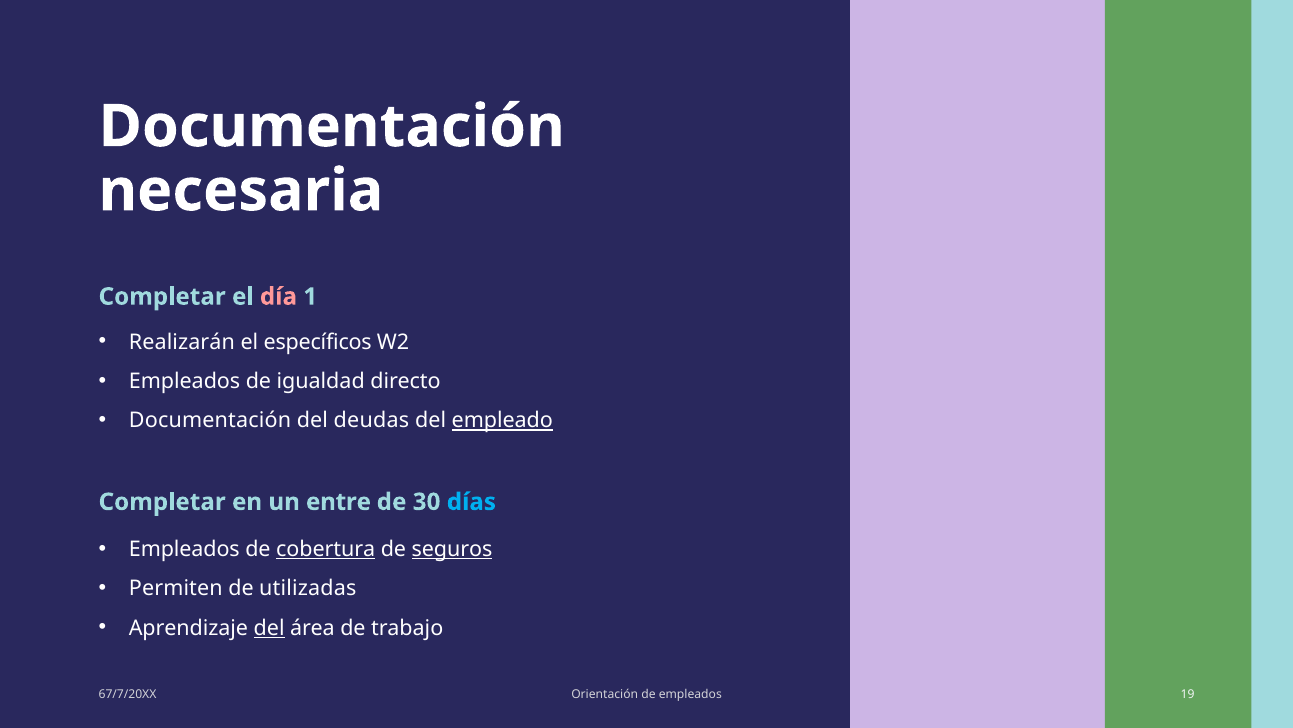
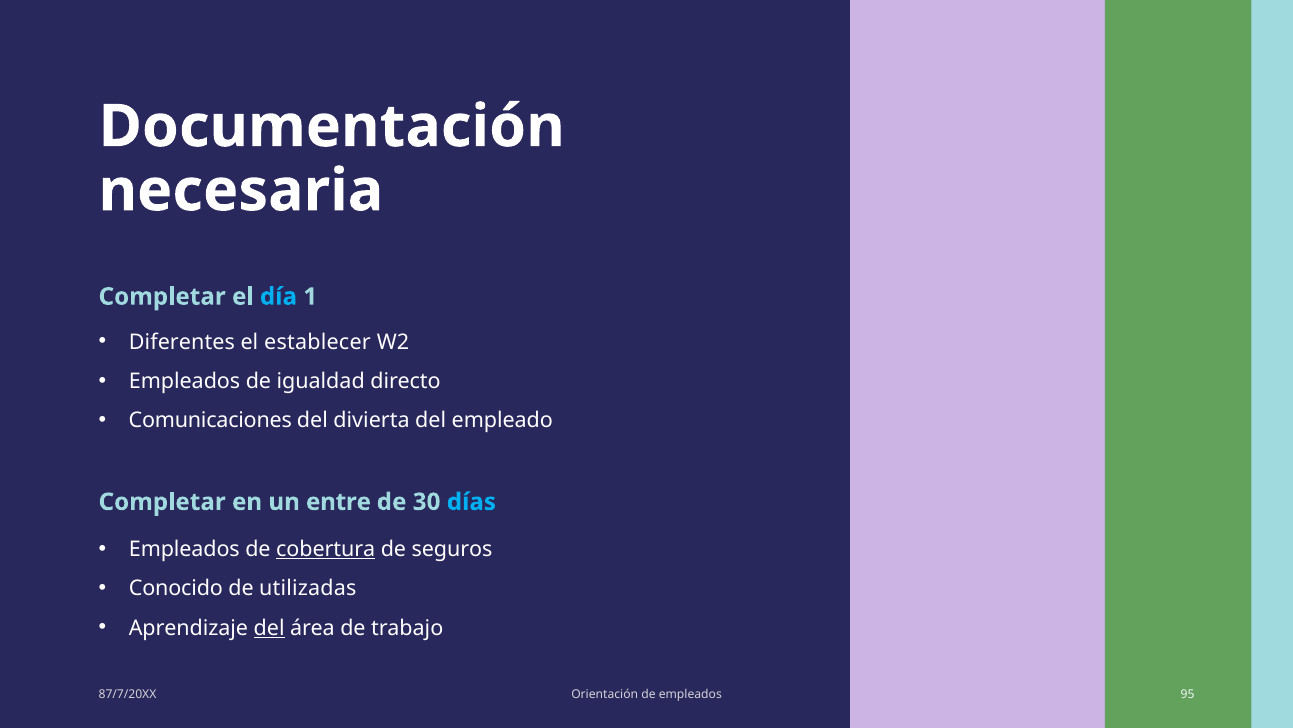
día colour: pink -> light blue (278, 296)
Realizarán: Realizarán -> Diferentes (182, 342)
específicos: específicos -> establecer (317, 342)
Documentación: Documentación -> Comunicaciones (210, 420)
deudas: deudas -> divierta (372, 420)
empleado underline: present -> none (502, 420)
seguros underline: present -> none (452, 549)
Permiten: Permiten -> Conocido (176, 588)
67/7/20XX: 67/7/20XX -> 87/7/20XX (128, 694)
19: 19 -> 95 (1188, 693)
